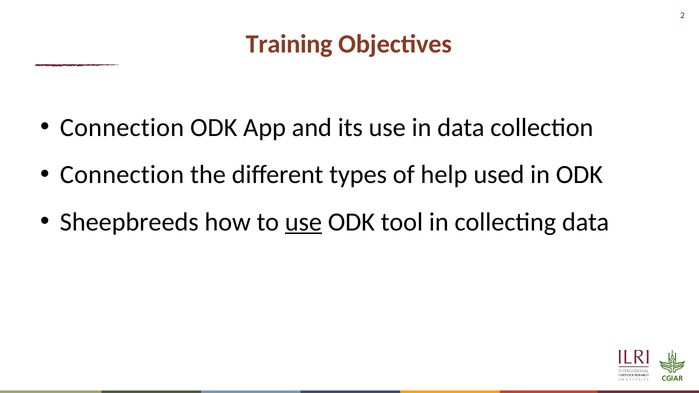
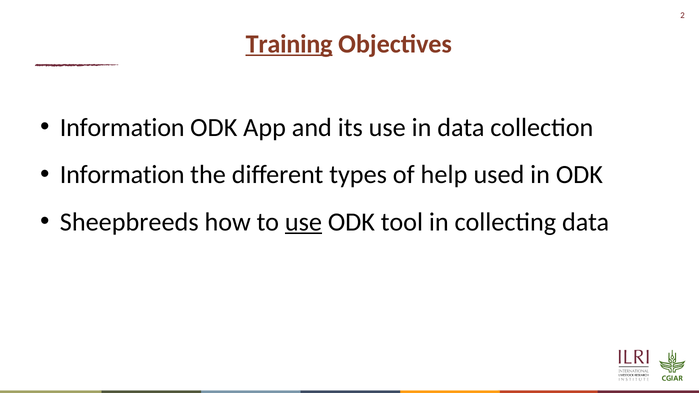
Training underline: none -> present (289, 44)
Connection: Connection -> Information (122, 128)
Connection: Connection -> Information (122, 175)
